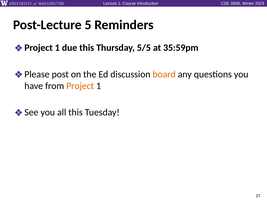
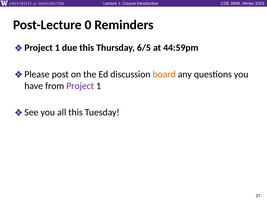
5: 5 -> 0 (88, 25)
5/5: 5/5 -> 6/5 (144, 48)
35:59pm: 35:59pm -> 44:59pm (181, 48)
Project colour: orange -> purple (80, 86)
